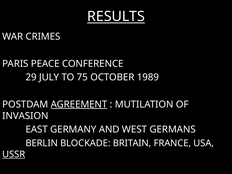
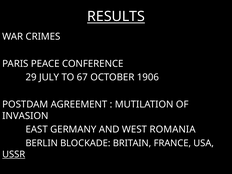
75: 75 -> 67 (82, 77)
1989: 1989 -> 1906 (148, 77)
AGREEMENT underline: present -> none (79, 104)
GERMANS: GERMANS -> ROMANIA (173, 129)
